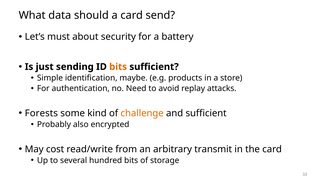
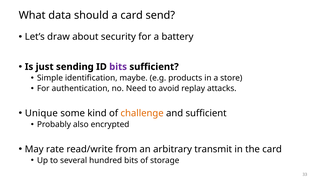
must: must -> draw (58, 37)
bits colour: orange -> purple (118, 67)
Forests: Forests -> Unique (41, 113)
cost: cost -> rate (55, 149)
